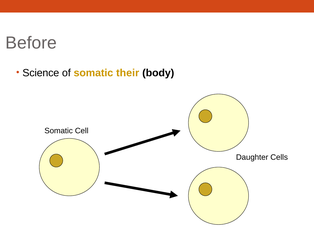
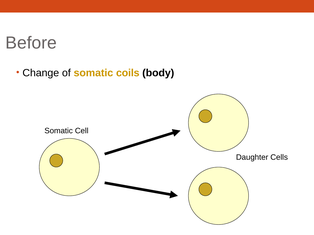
Science: Science -> Change (41, 73)
their: their -> coils (128, 73)
